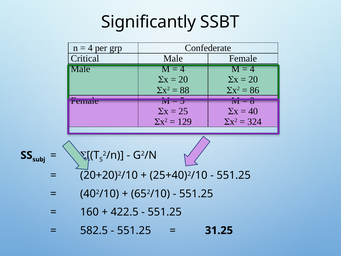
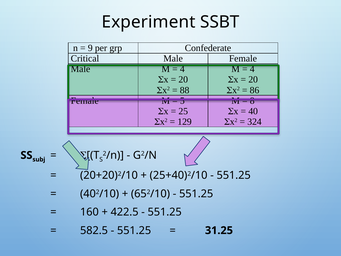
Significantly: Significantly -> Experiment (149, 22)
4: 4 -> 9 (90, 48)
